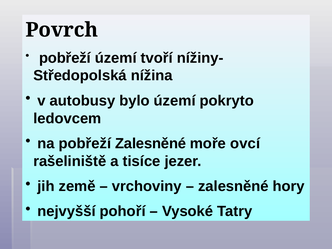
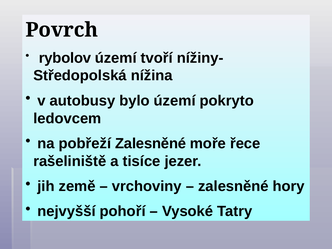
pobřeží: pobřeží -> rybolov (65, 58)
ovcí: ovcí -> řece (245, 143)
